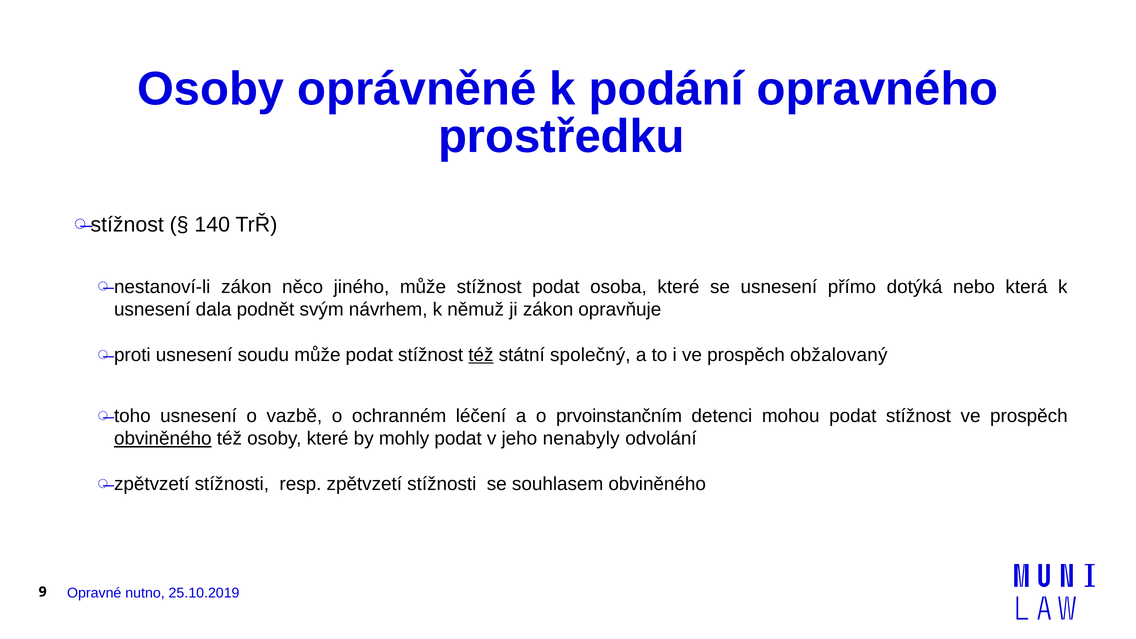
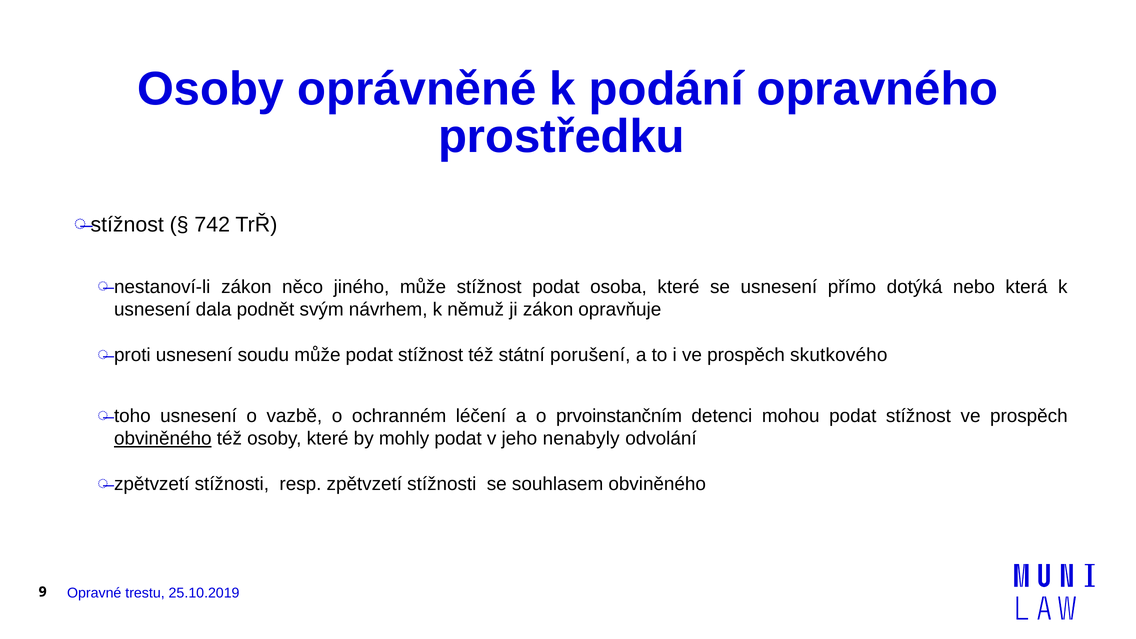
140: 140 -> 742 (212, 224)
též underline: present -> none (481, 355)
společný: společný -> porušení (590, 355)
obžalovaný: obžalovaný -> skutkového (839, 355)
nutno: nutno -> trestu (145, 593)
